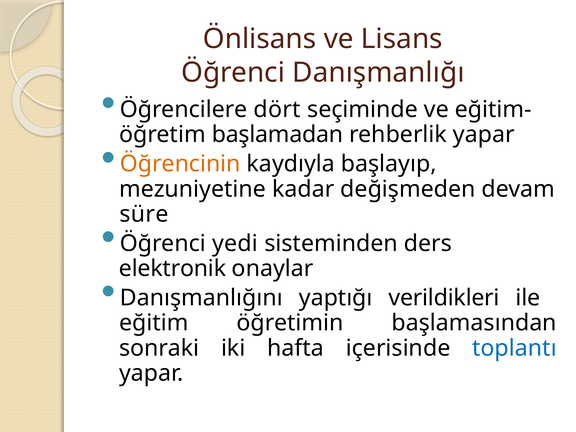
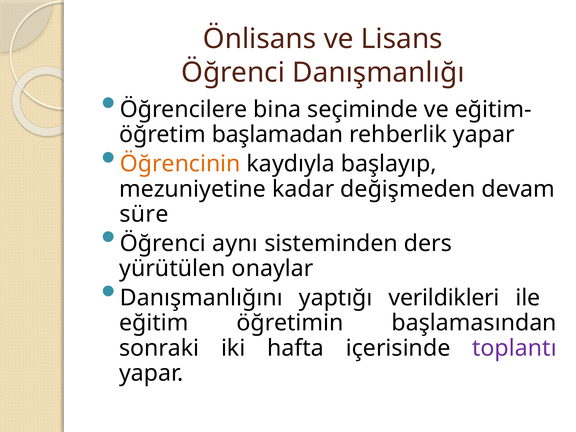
dört: dört -> bina (277, 110)
yedi: yedi -> aynı (235, 243)
elektronik: elektronik -> yürütülen (172, 269)
toplantı colour: blue -> purple (514, 348)
